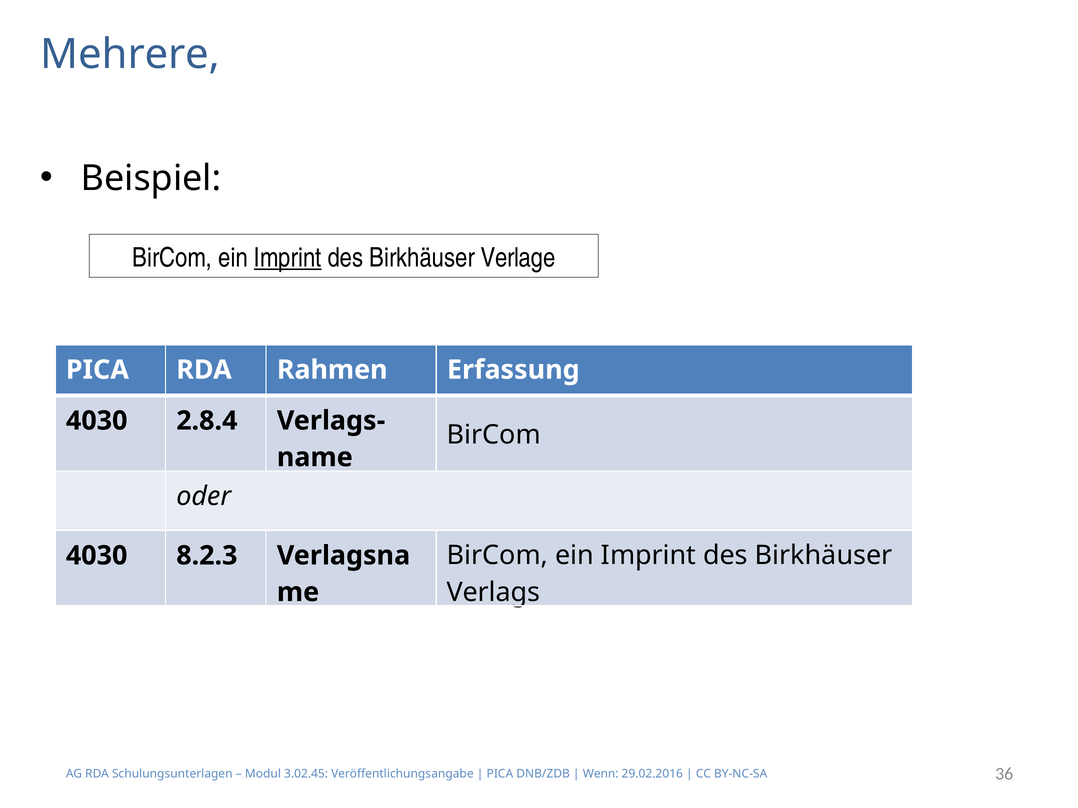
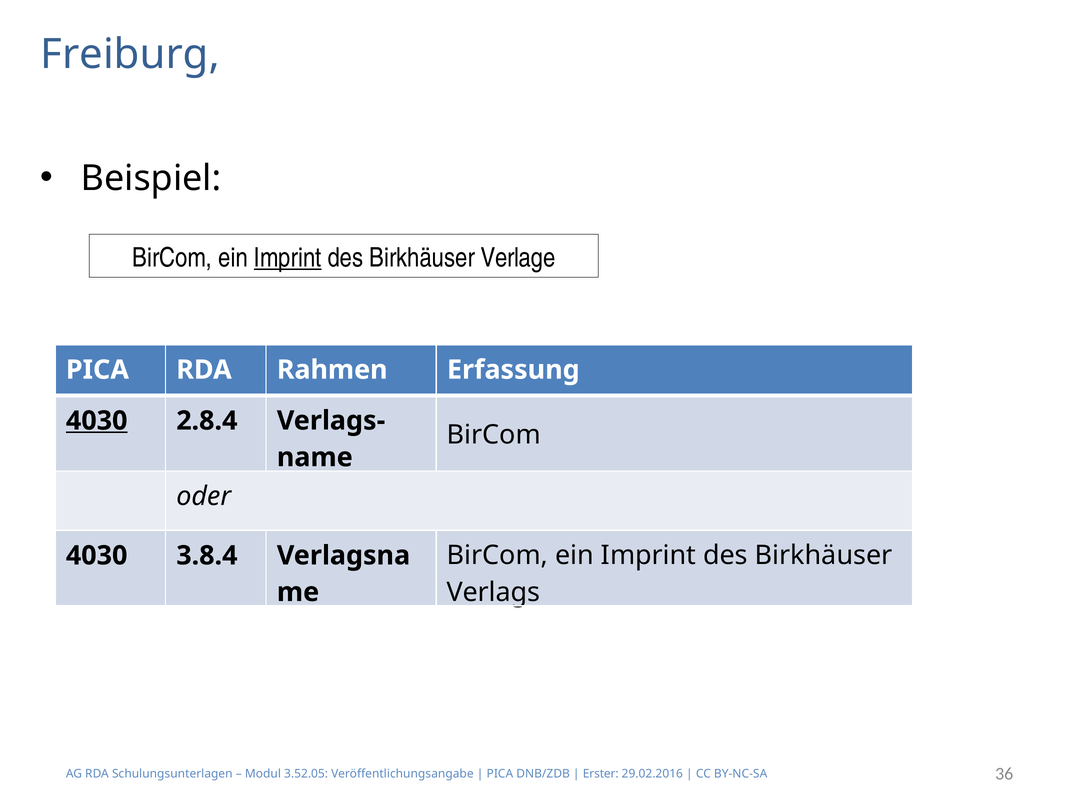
Mehrere: Mehrere -> Freiburg (130, 55)
4030 underline: none -> present (97, 421)
8.2.3: 8.2.3 -> 3.8.4 (207, 556)
3.02.45: 3.02.45 -> 3.52.05 (306, 774)
Wenn: Wenn -> Erster (601, 774)
